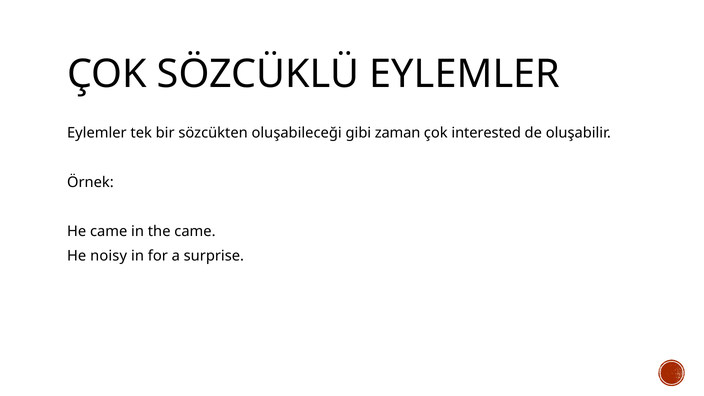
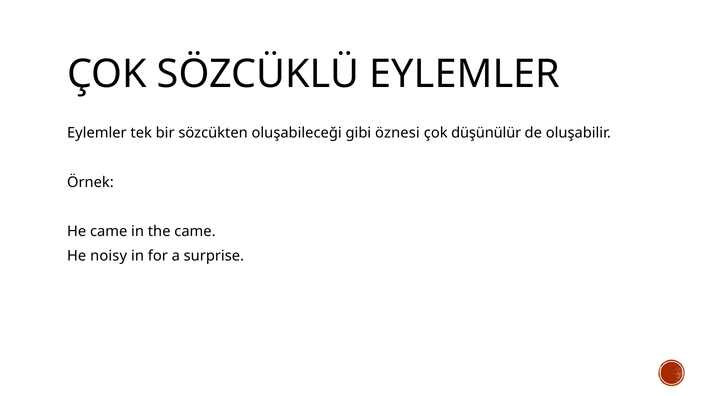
zaman: zaman -> öznesi (397, 133)
interested: interested -> düşünülür (486, 133)
